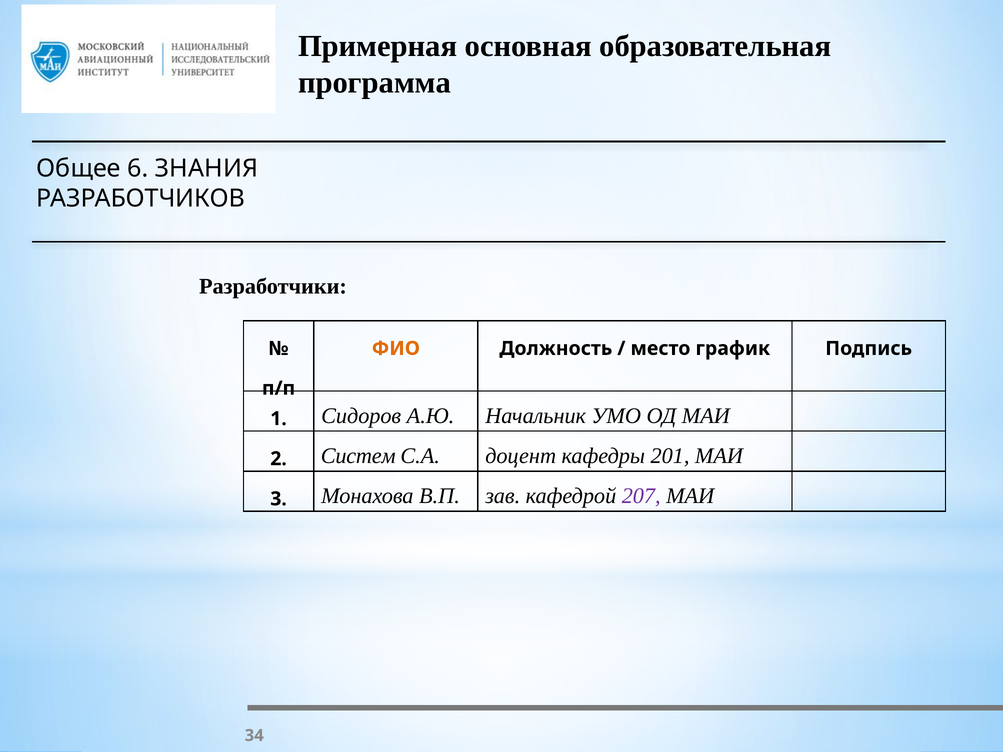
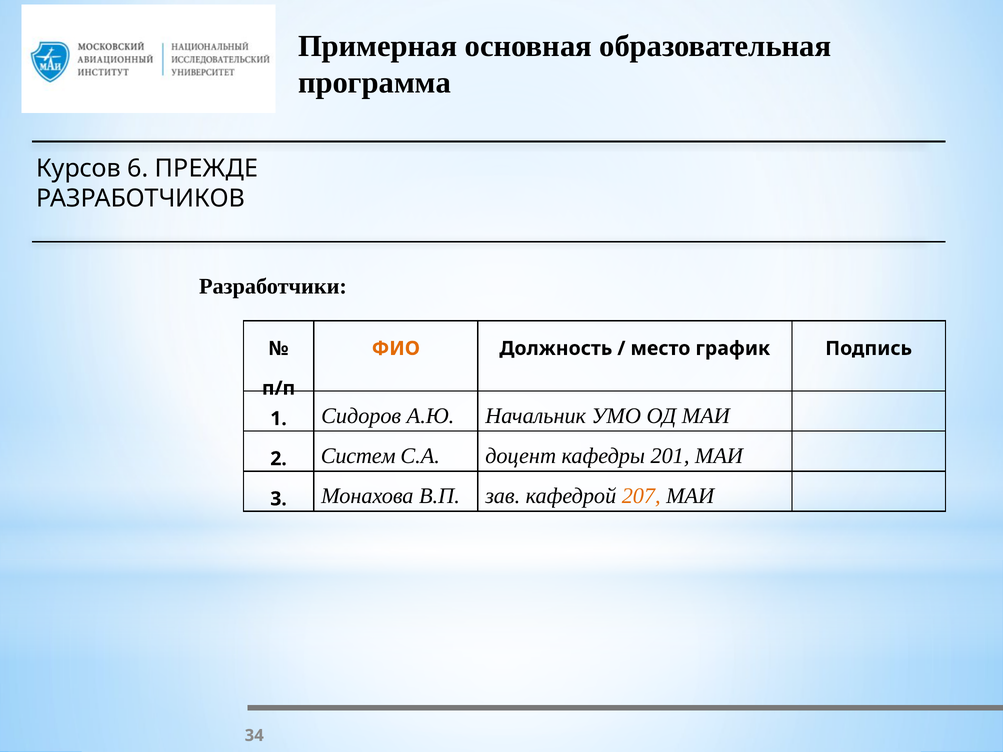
Общее: Общее -> Курсов (79, 169)
ЗНАНИЯ: ЗНАНИЯ -> ПРЕЖДЕ (207, 169)
207 colour: purple -> orange (641, 496)
